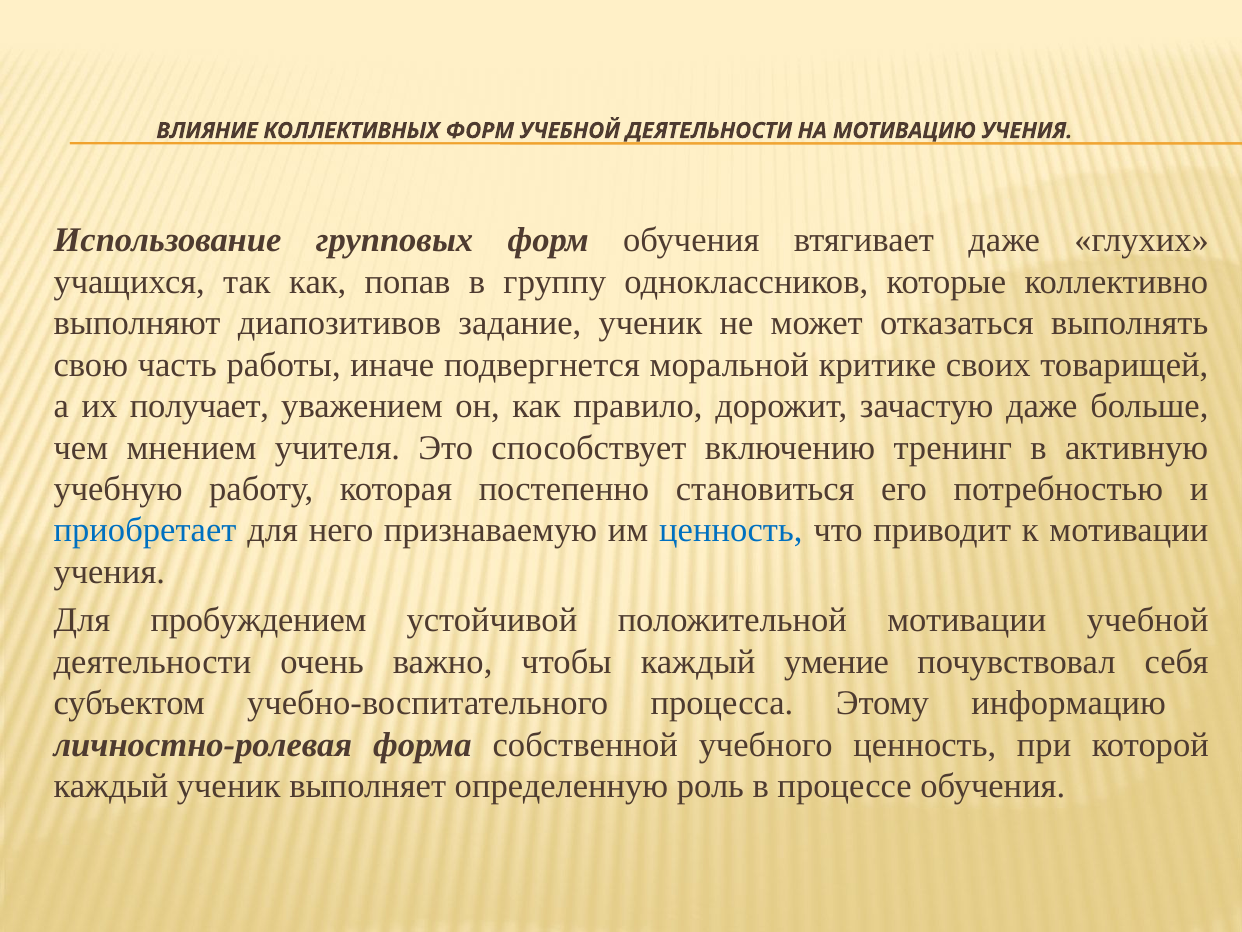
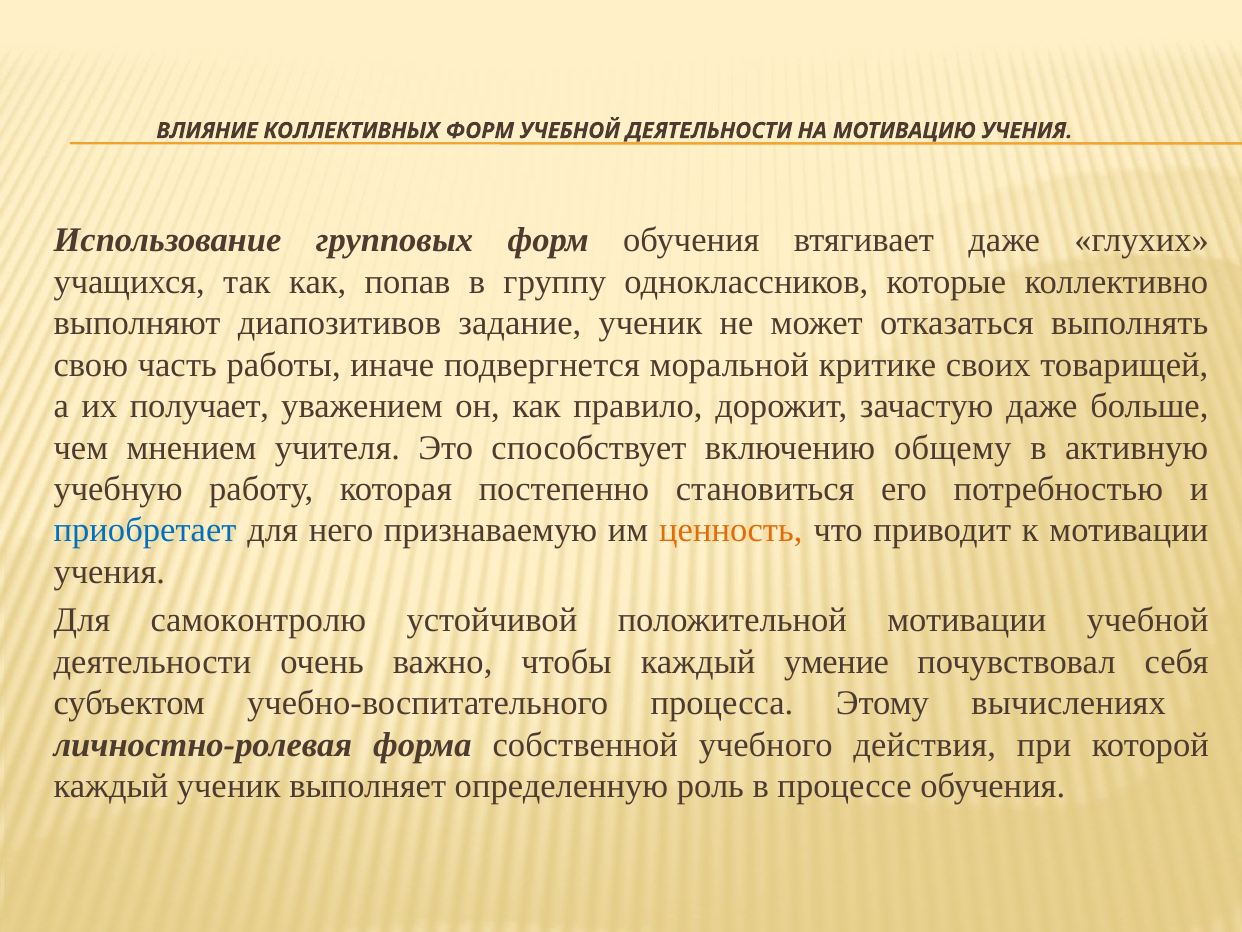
тренинг: тренинг -> общему (953, 447)
ценность colour: blue -> orange (731, 530)
пробуждением: пробуждением -> самоконтролю (258, 620)
информацию: информацию -> вычислениях (1069, 703)
учебного ценность: ценность -> действия (925, 744)
